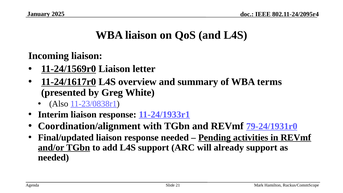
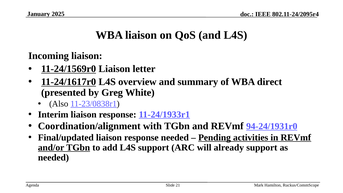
terms: terms -> direct (269, 82)
79-24/1931r0: 79-24/1931r0 -> 94-24/1931r0 (272, 126)
